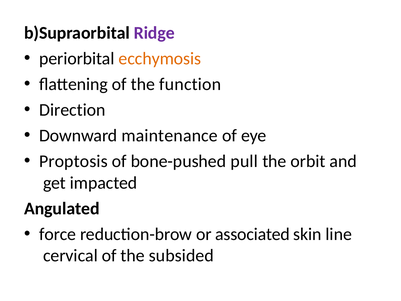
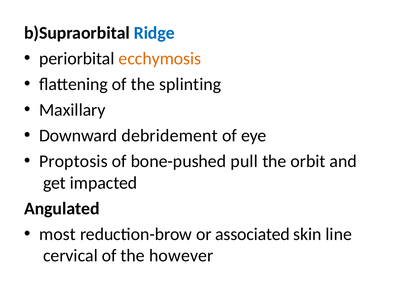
Ridge colour: purple -> blue (154, 33)
function: function -> splinting (190, 84)
Direction: Direction -> Maxillary (72, 110)
maintenance: maintenance -> debridement (170, 136)
force: force -> most (57, 234)
subsided: subsided -> however (181, 255)
